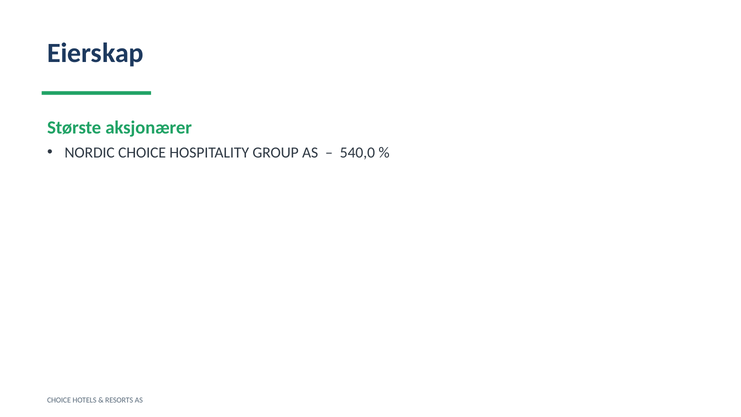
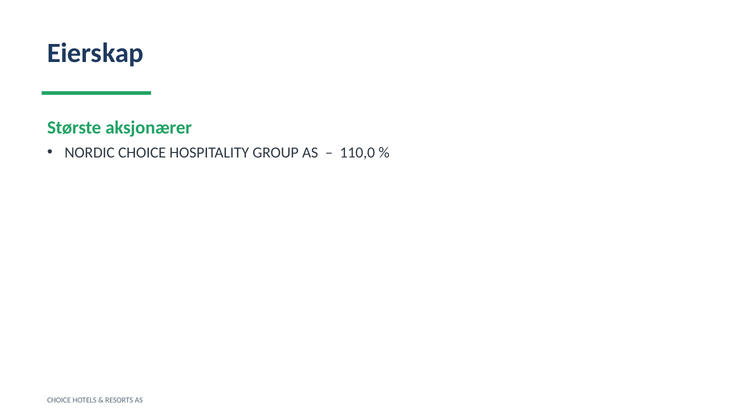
540,0: 540,0 -> 110,0 (357, 152)
